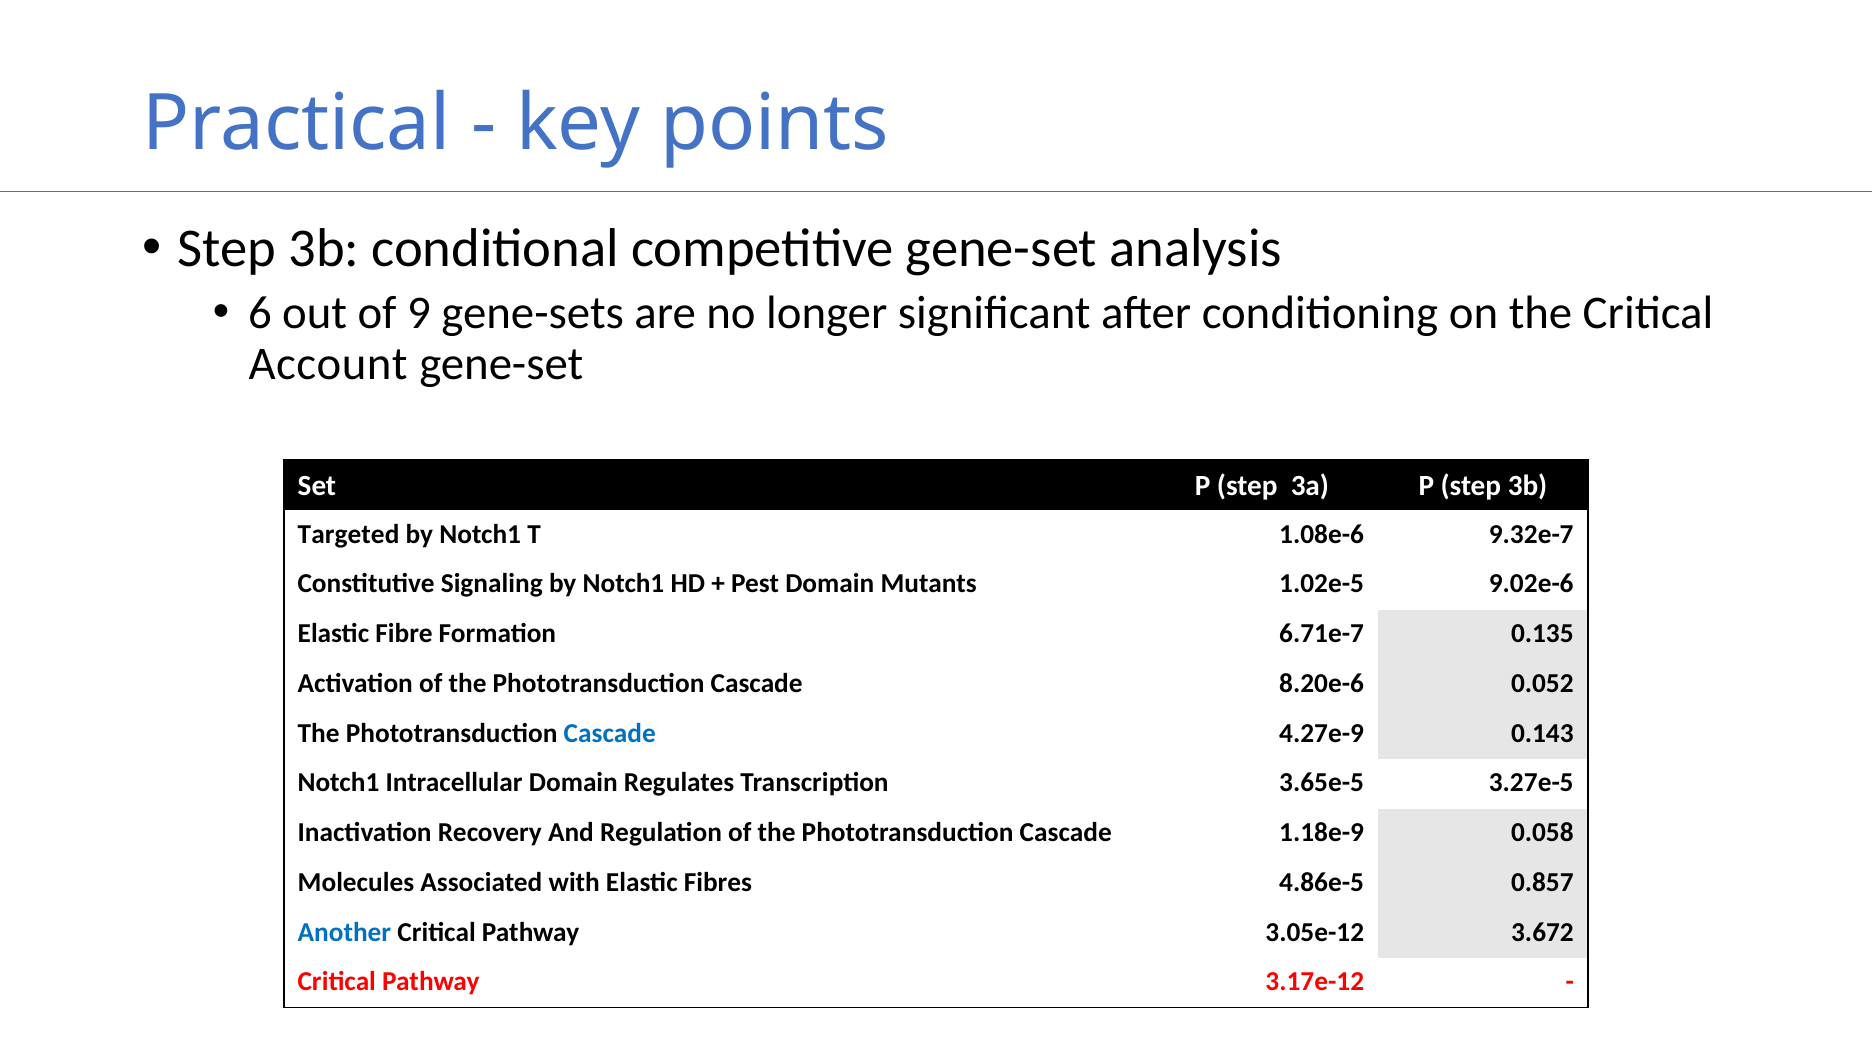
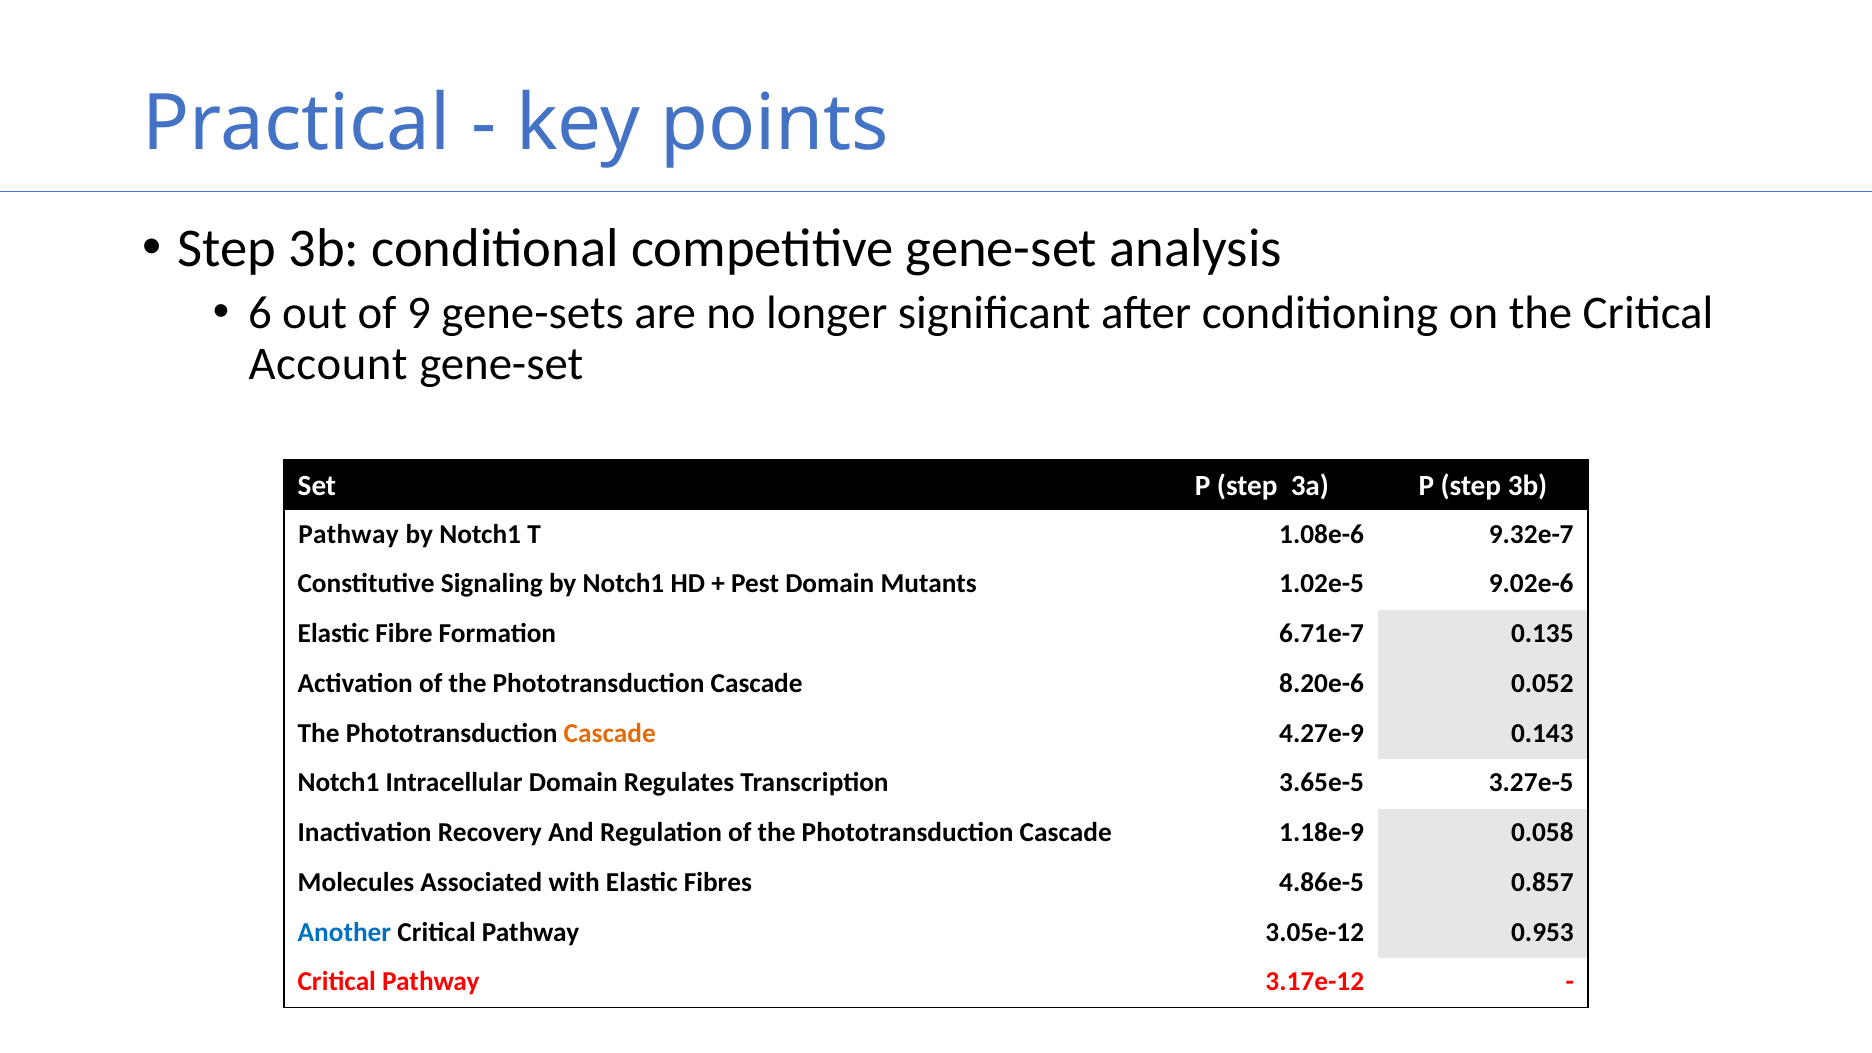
Targeted: Targeted -> Pathway (348, 534)
Cascade colour: blue -> orange (610, 733)
3.672: 3.672 -> 0.953 (1542, 932)
